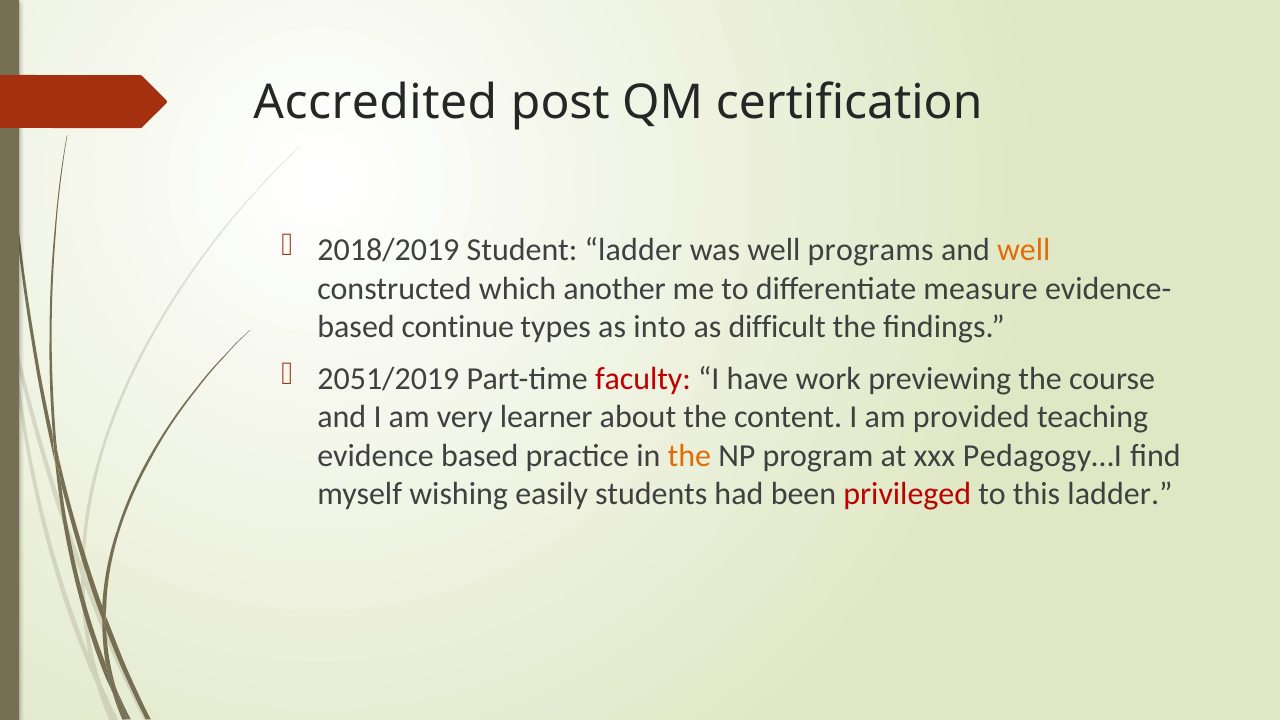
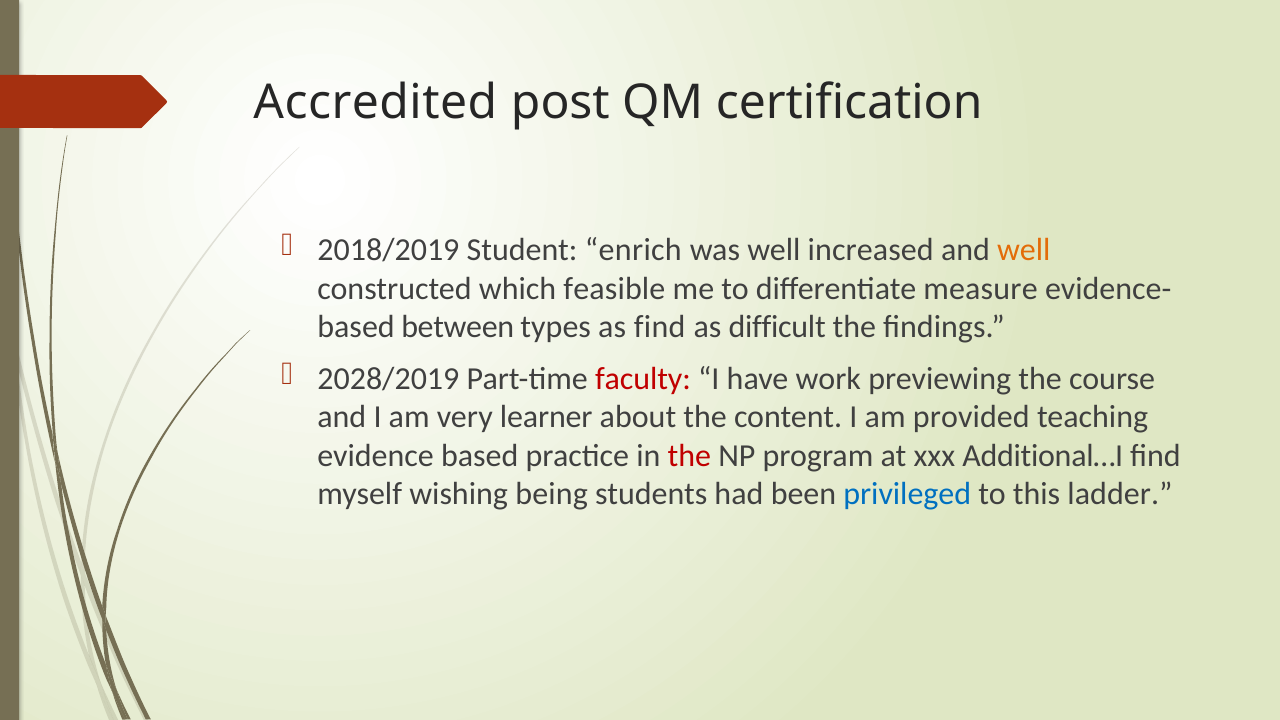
Student ladder: ladder -> enrich (633, 250)
programs: programs -> increased (871, 250)
another: another -> feasible (614, 289)
continue: continue -> between (458, 327)
as into: into -> find (660, 327)
2051/2019: 2051/2019 -> 2028/2019 (388, 379)
the colour: orange -> red (689, 456)
Pedagogy…I: Pedagogy…I -> Additional…I (1043, 456)
easily: easily -> being (552, 494)
privileged colour: red -> blue (907, 494)
